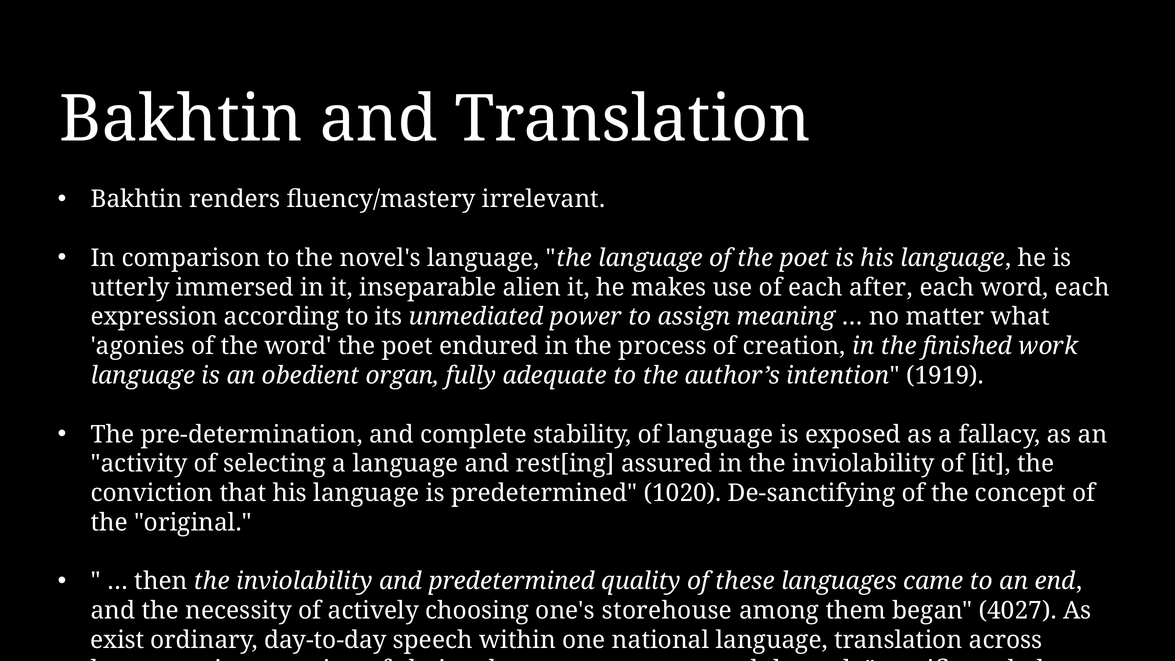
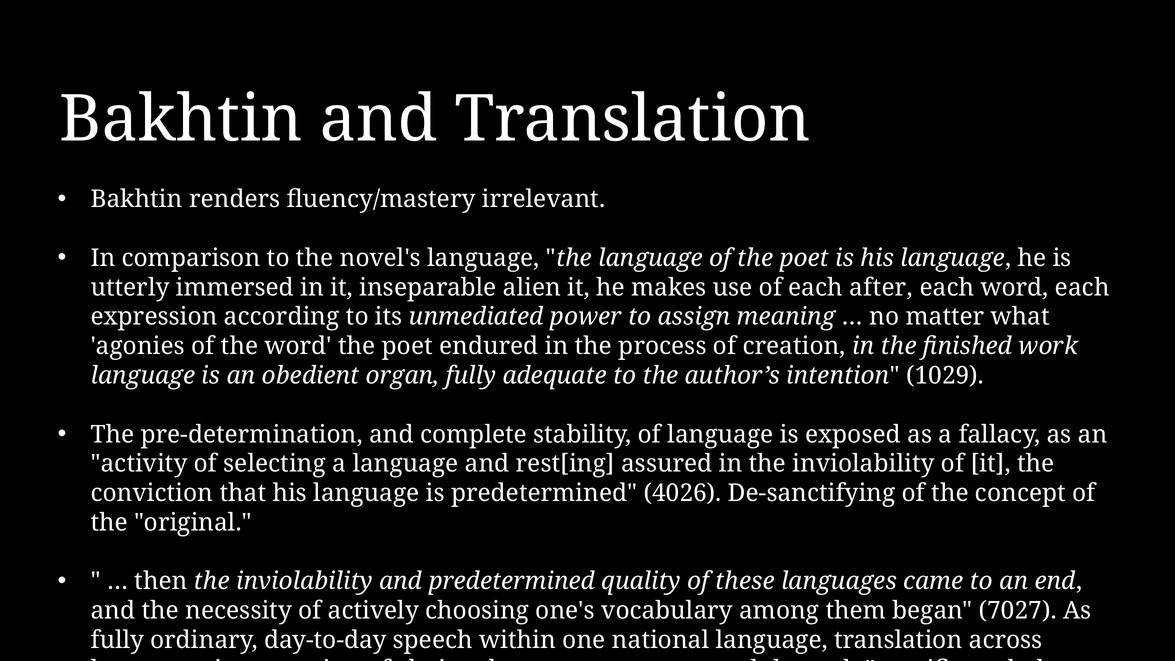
1919: 1919 -> 1029 (945, 376)
1020: 1020 -> 4026 (683, 493)
storehouse: storehouse -> vocabulary (667, 611)
4027: 4027 -> 7027 (1018, 611)
exist: exist -> fully (117, 640)
